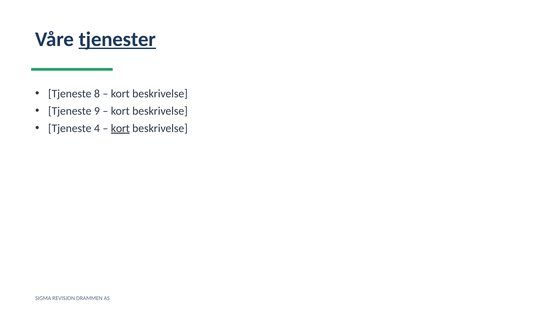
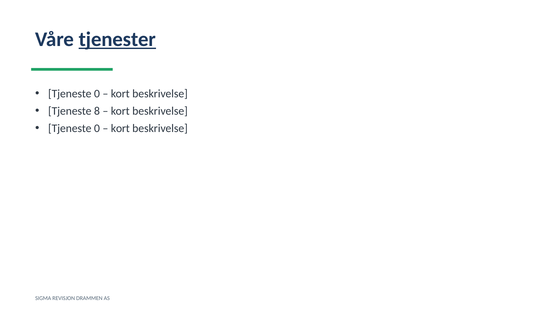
8: 8 -> 0 (97, 94)
9: 9 -> 8 (97, 111)
4: 4 -> 0 (97, 128)
kort underline: present -> none (120, 128)
